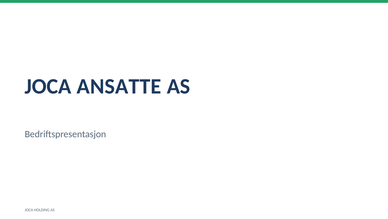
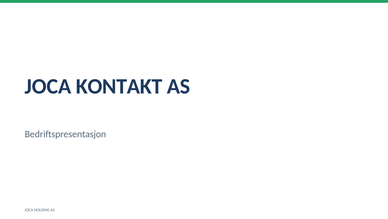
ANSATTE: ANSATTE -> KONTAKT (119, 86)
